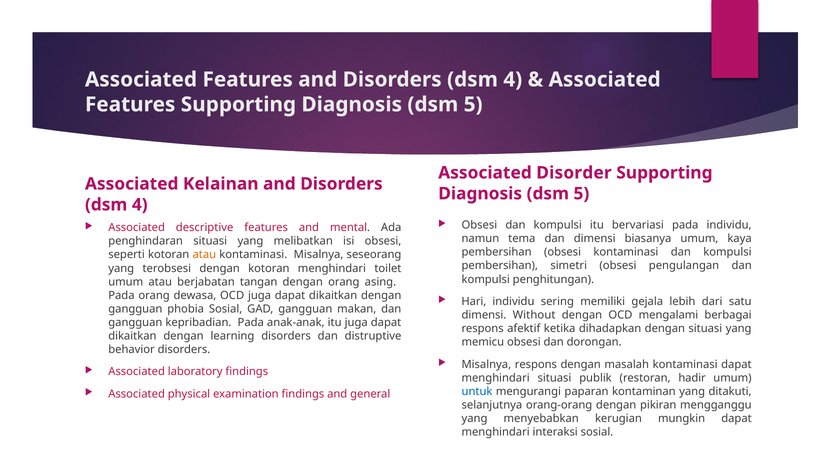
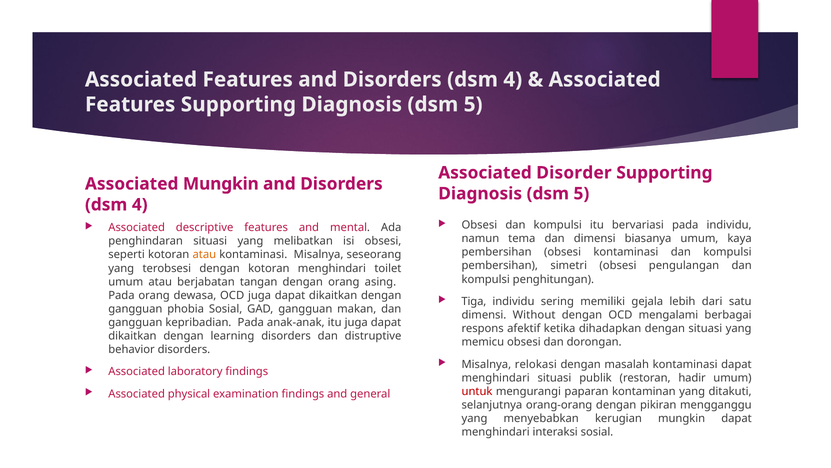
Associated Kelainan: Kelainan -> Mungkin (221, 184)
Hari: Hari -> Tiga (474, 301)
Misalnya respons: respons -> relokasi (536, 364)
untuk colour: blue -> red (477, 391)
